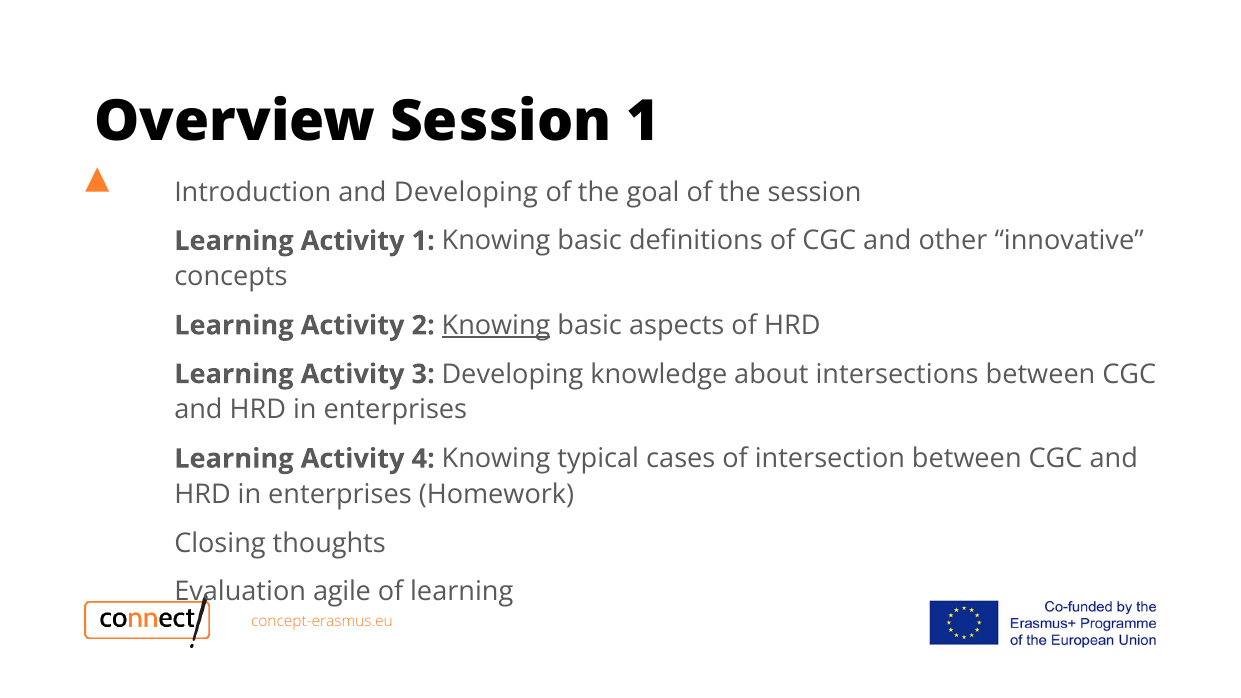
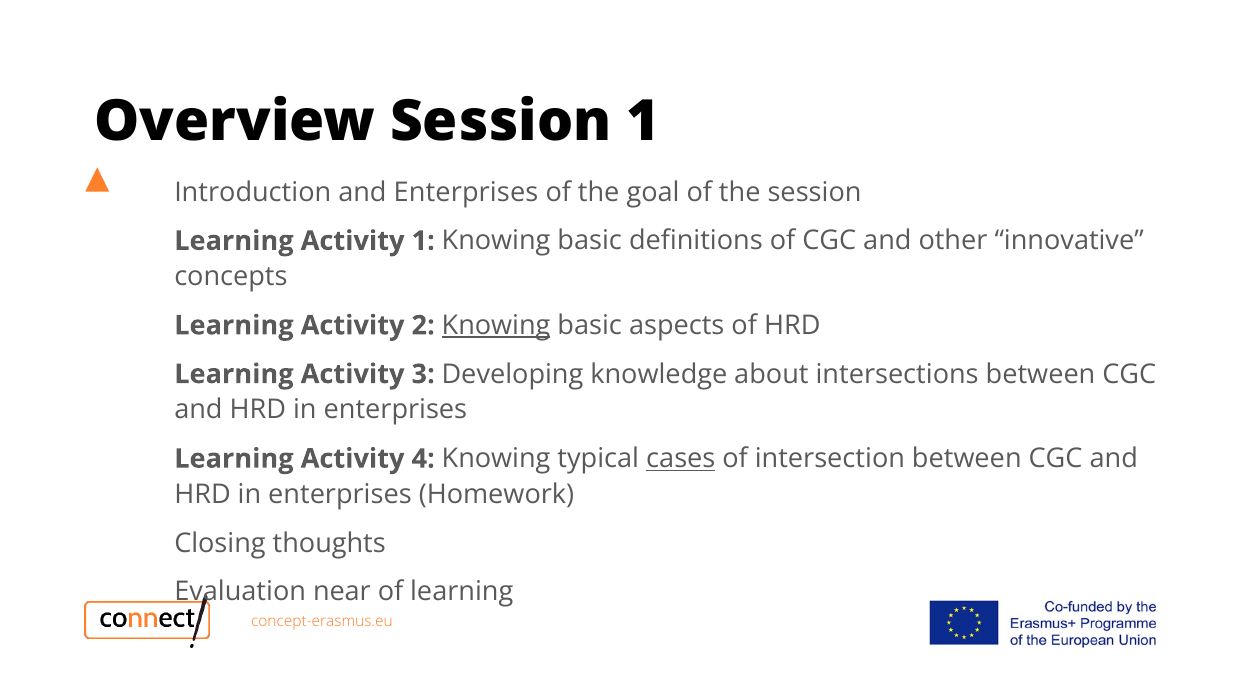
and Developing: Developing -> Enterprises (466, 192)
cases underline: none -> present (681, 459)
agile: agile -> near (342, 592)
